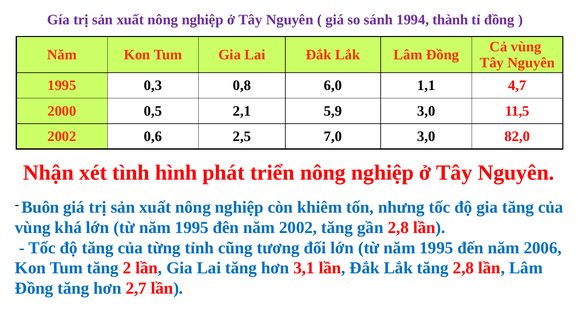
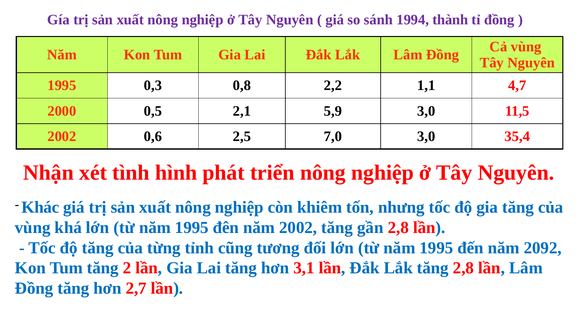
6,0: 6,0 -> 2,2 (333, 86)
82,0: 82,0 -> 35,4 (517, 136)
Buôn: Buôn -> Khác (40, 207)
2006: 2006 -> 2092 (543, 248)
